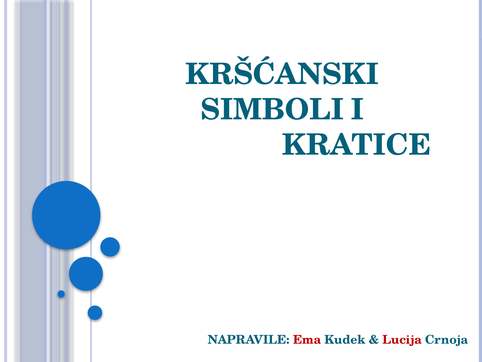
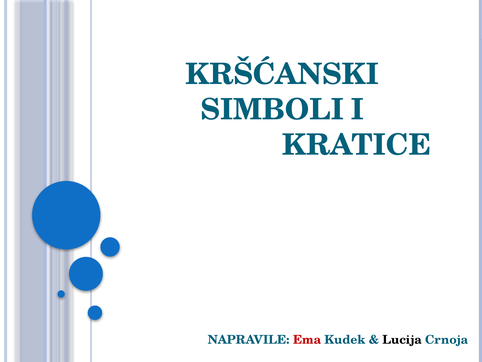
Lucija colour: red -> black (402, 339)
